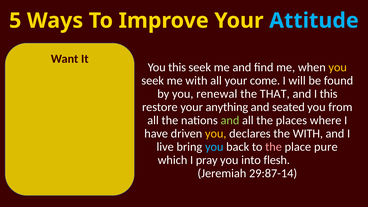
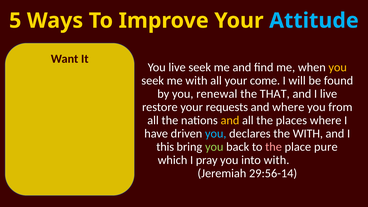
You this: this -> live (177, 67)
I this: this -> live (329, 94)
anything: anything -> requests (227, 107)
and seated: seated -> where (288, 107)
and colour: light green -> yellow (230, 120)
you colour: yellow -> light blue (216, 134)
live: live -> this (165, 147)
you colour: light blue -> light green (214, 147)
into flesh: flesh -> with (277, 160)
29:87-14: 29:87-14 -> 29:56-14 (273, 173)
